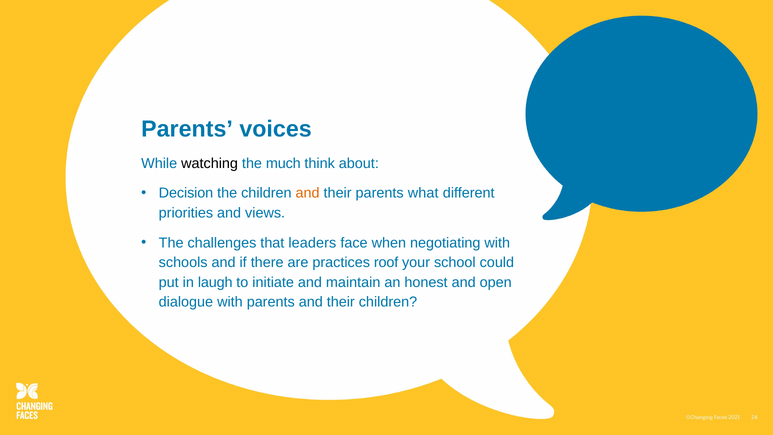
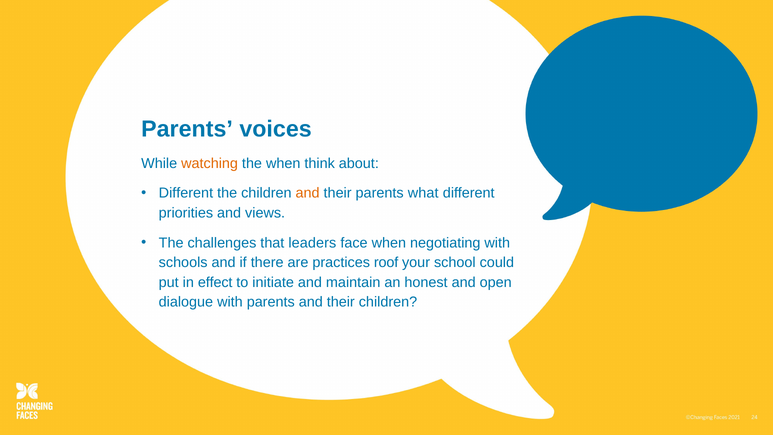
watching colour: black -> orange (210, 163)
the much: much -> when (283, 163)
Decision: Decision -> Different (186, 193)
laugh: laugh -> effect (215, 282)
